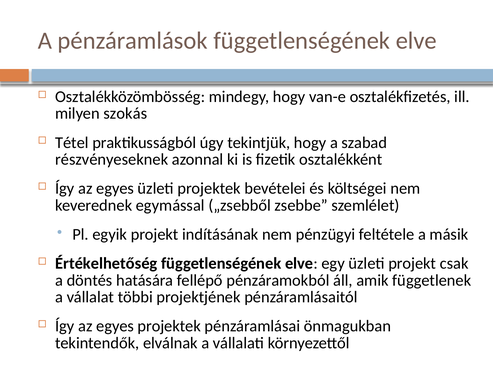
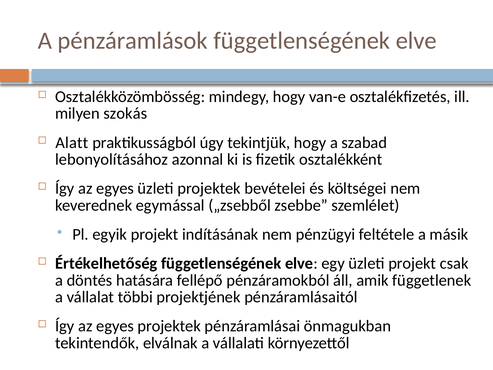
Tétel: Tétel -> Alatt (72, 143)
részvényeseknek: részvényeseknek -> lebonyolításához (112, 159)
